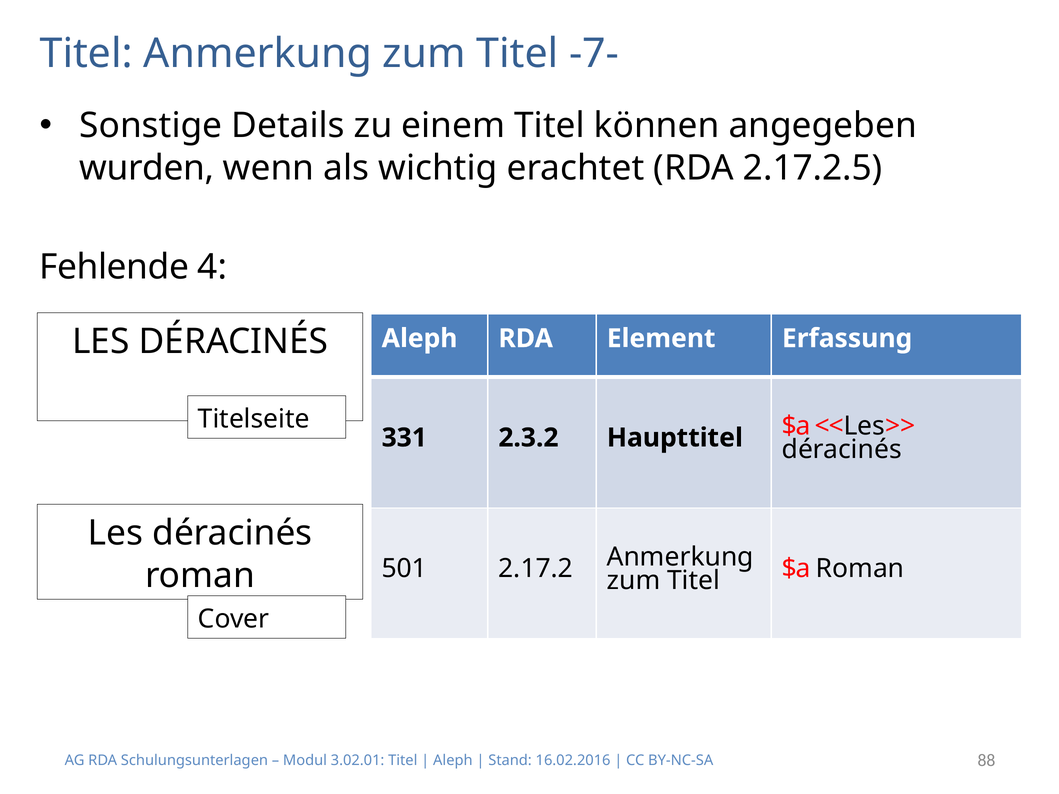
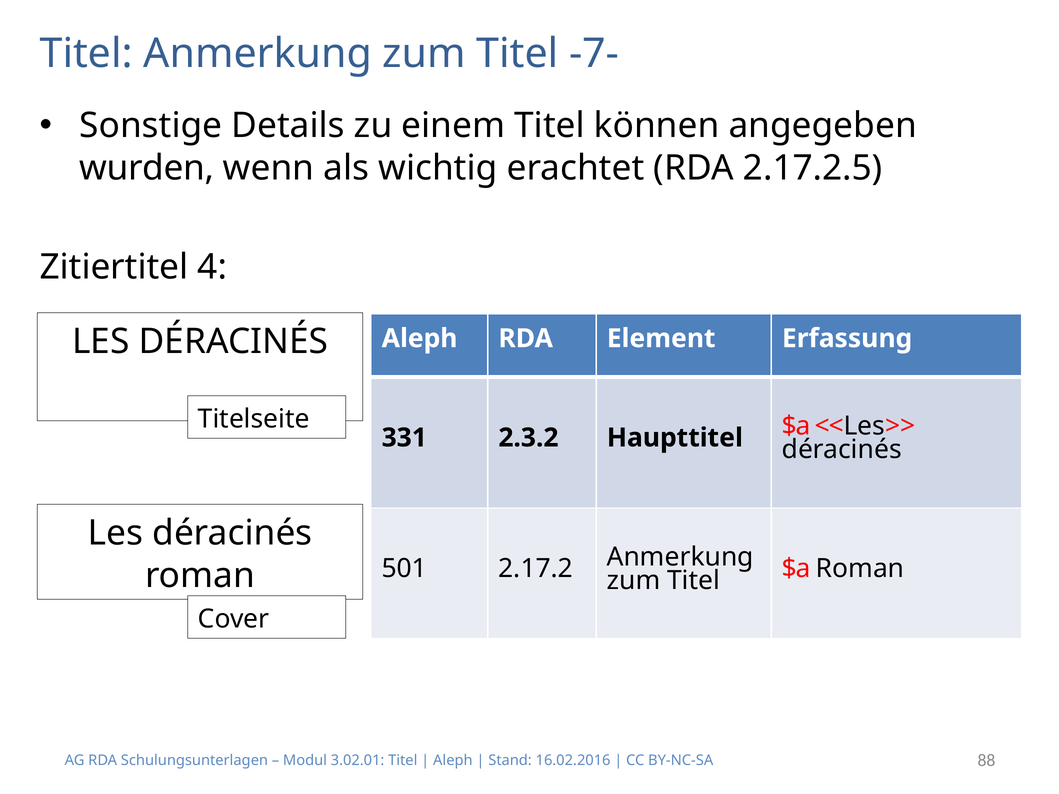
Fehlende: Fehlende -> Zitiertitel (114, 267)
